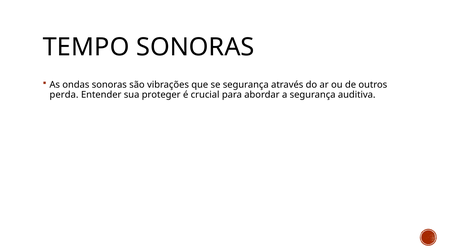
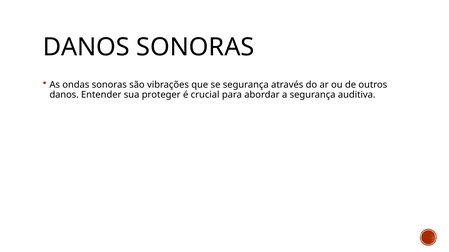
TEMPO: TEMPO -> DANOS (86, 47)
perda: perda -> danos (64, 95)
